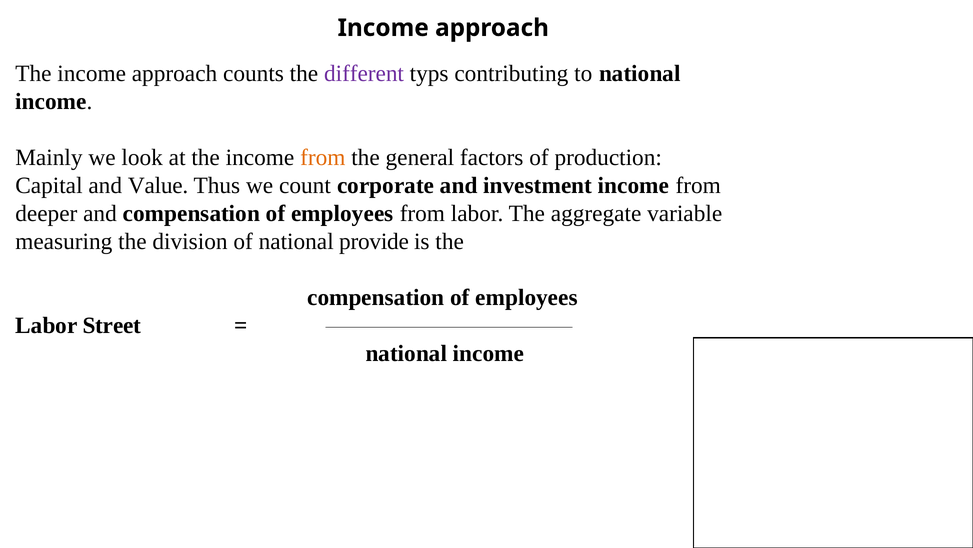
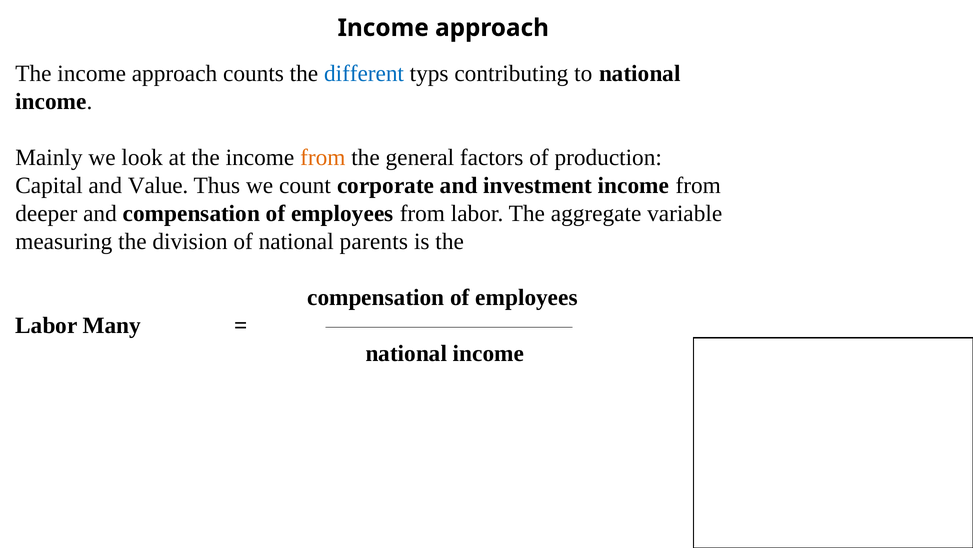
different colour: purple -> blue (364, 73)
provide: provide -> parents (374, 241)
Street: Street -> Many (112, 325)
